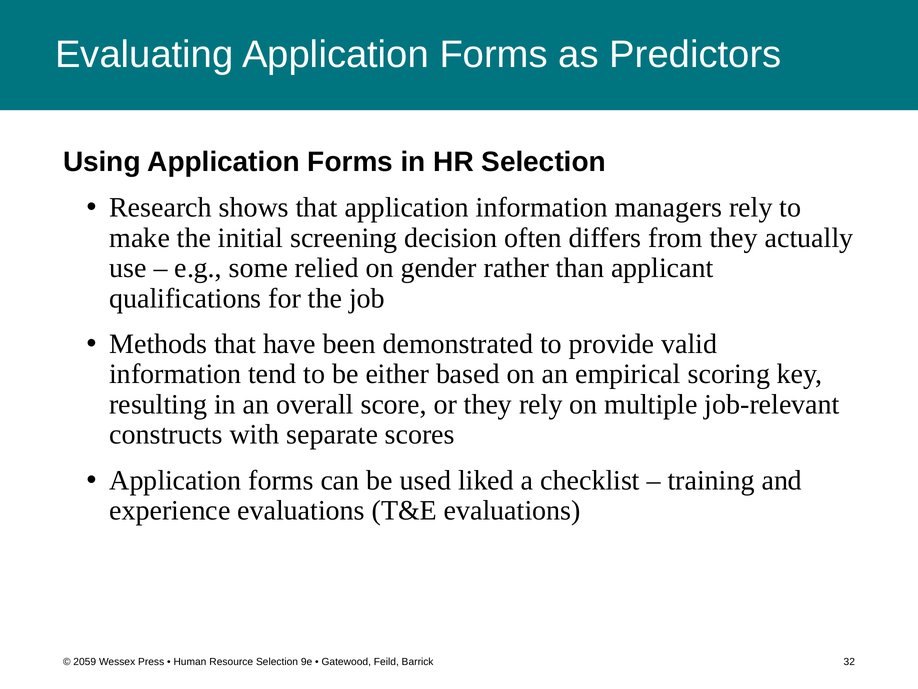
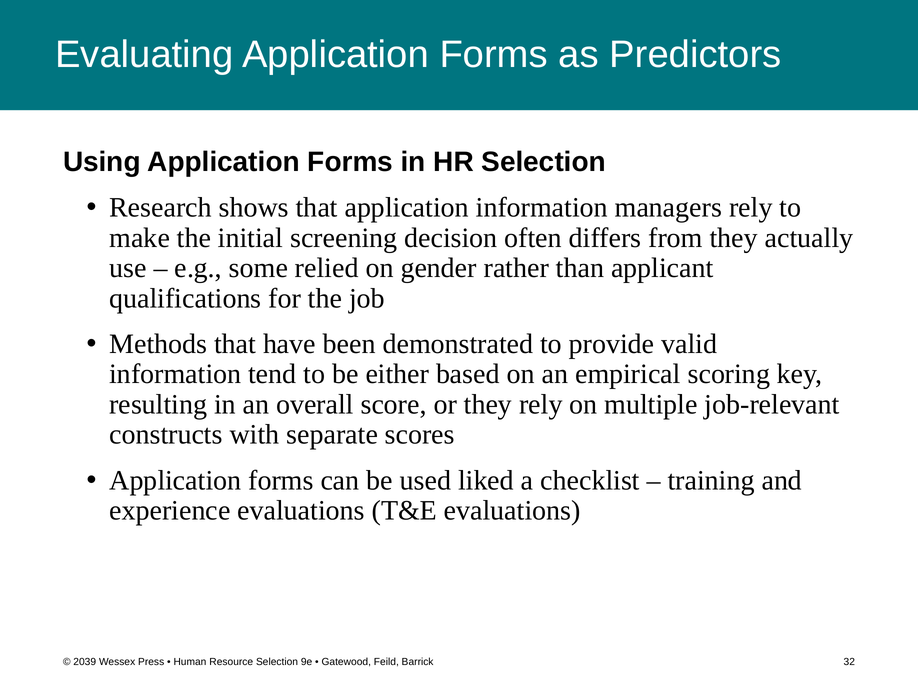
2059: 2059 -> 2039 (85, 662)
